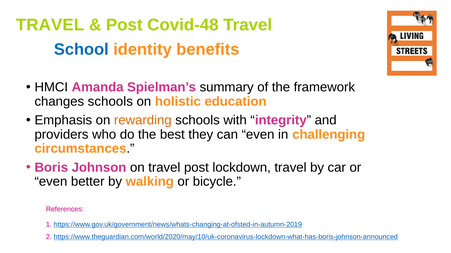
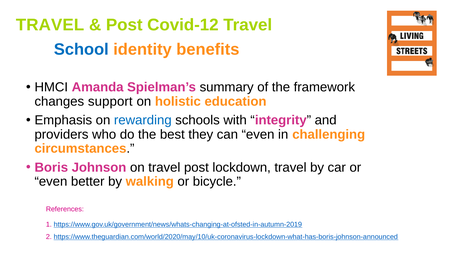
Covid-48: Covid-48 -> Covid-12 (183, 25)
changes schools: schools -> support (110, 102)
rewarding colour: orange -> blue (143, 121)
